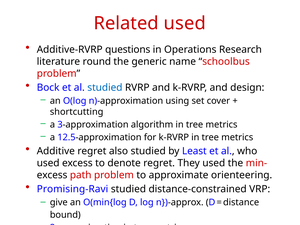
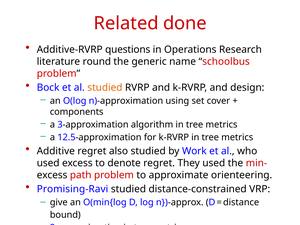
Related used: used -> done (185, 23)
studied colour: blue -> orange (105, 88)
shortcutting: shortcutting -> components (77, 112)
Least: Least -> Work (194, 151)
